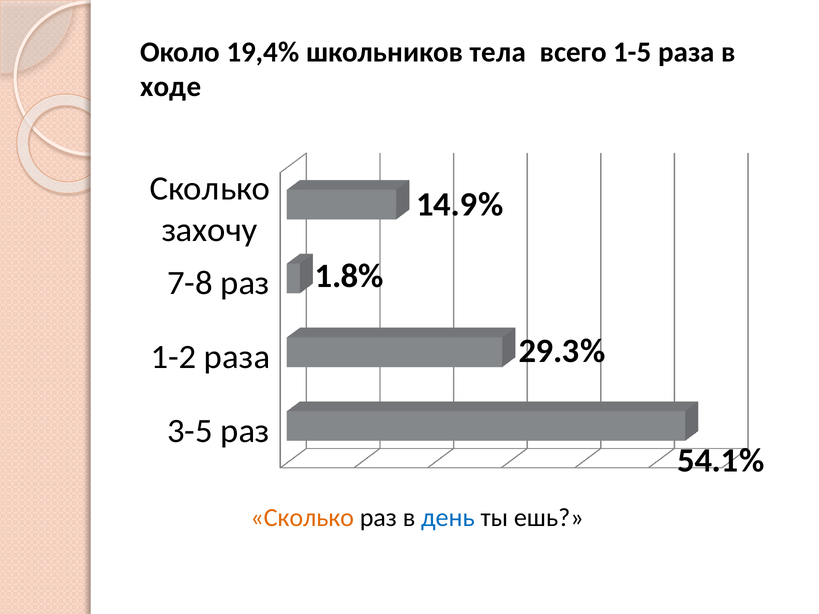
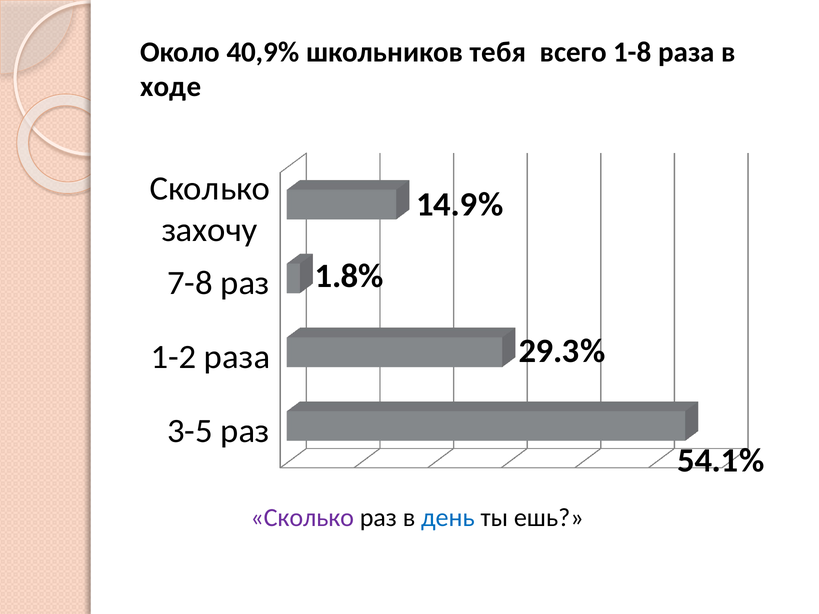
19,4%: 19,4% -> 40,9% (263, 52)
тела: тела -> тебя (498, 52)
1-5: 1-5 -> 1-8 (632, 52)
Сколько colour: orange -> purple (302, 518)
